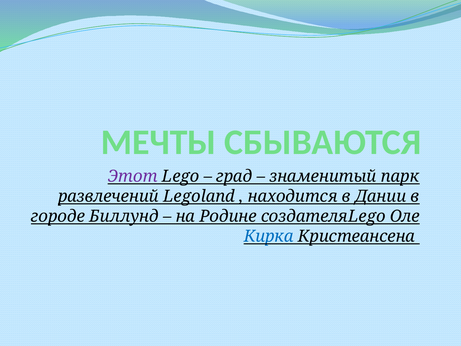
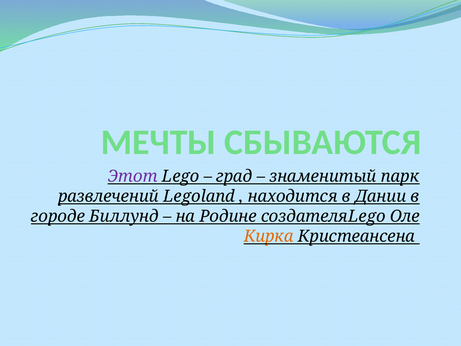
Кирка colour: blue -> orange (269, 236)
